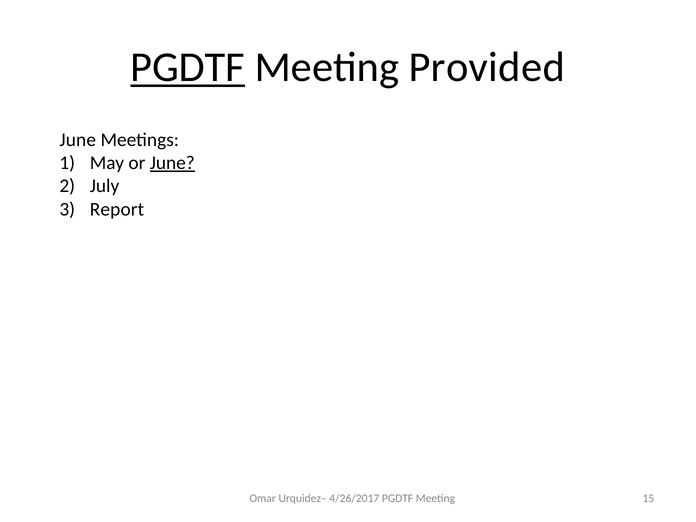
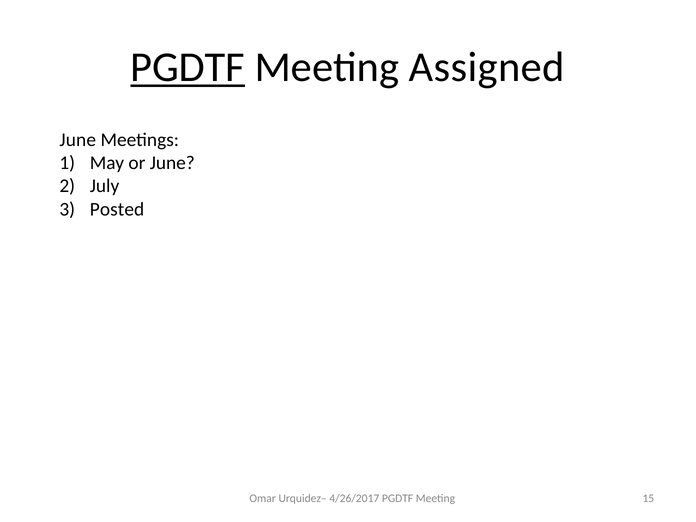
Provided: Provided -> Assigned (487, 67)
June underline: present -> none (172, 163)
Report: Report -> Posted (117, 209)
